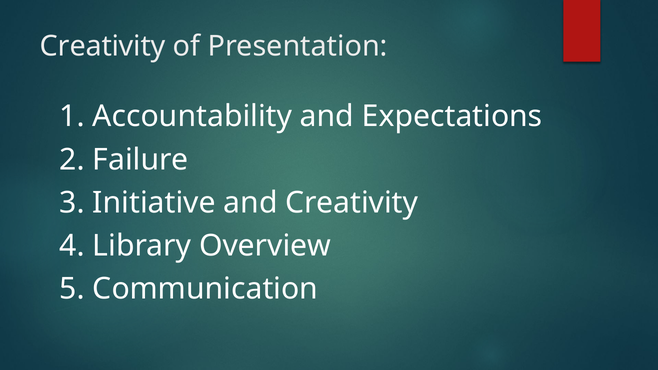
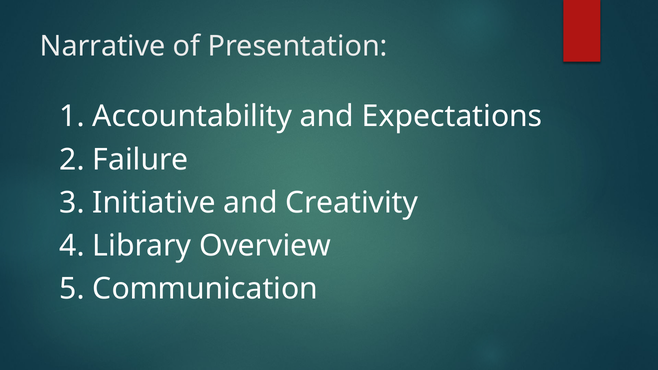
Creativity: Creativity -> Narrative (103, 46)
